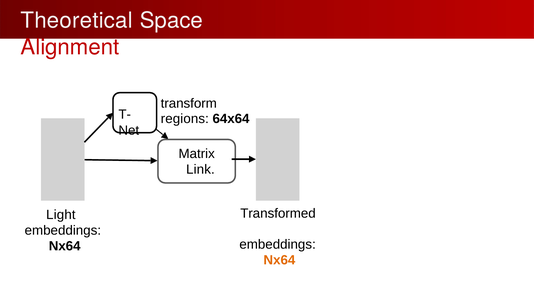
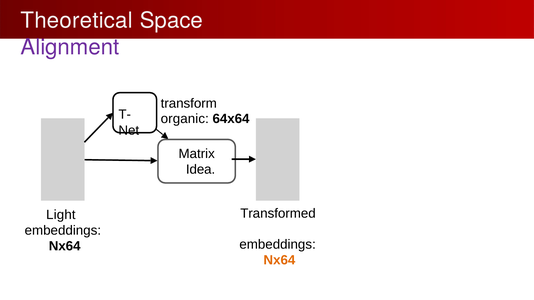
Alignment colour: red -> purple (70, 47)
regions: regions -> organic (185, 119)
Link: Link -> Idea (201, 170)
